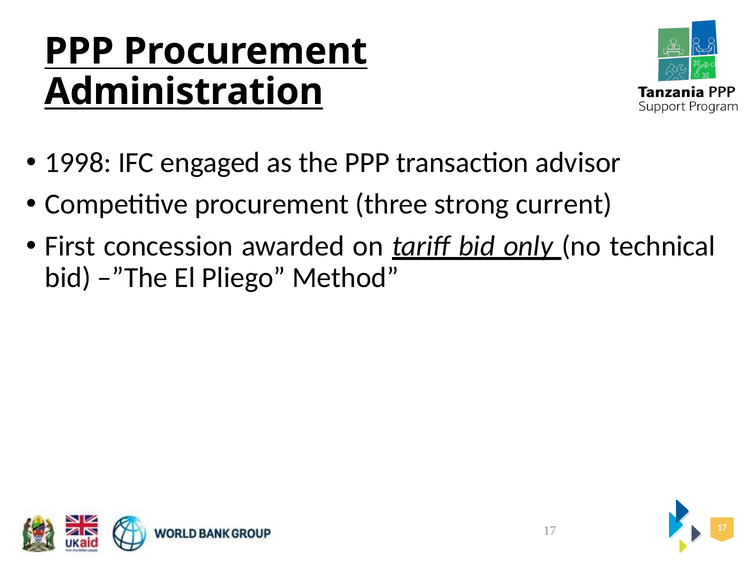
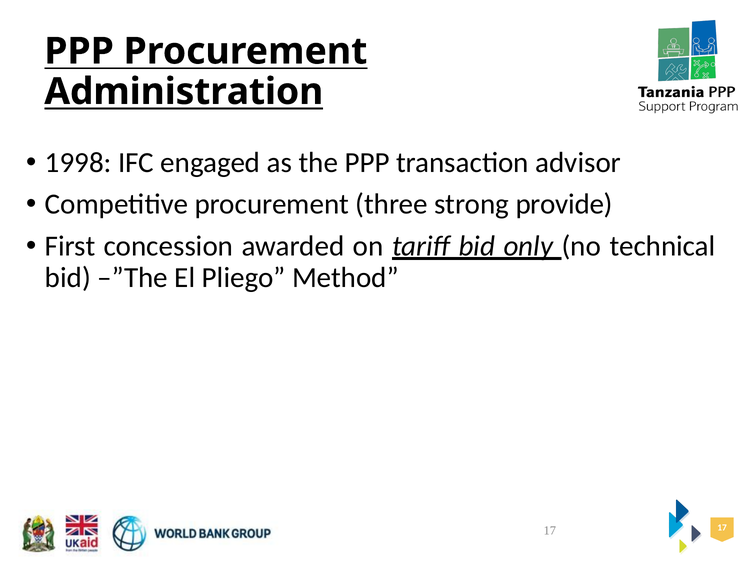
current: current -> provide (564, 204)
